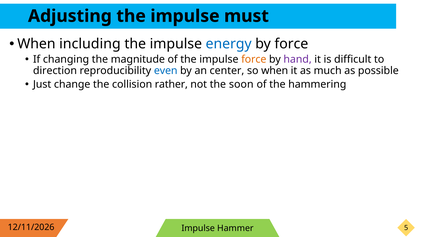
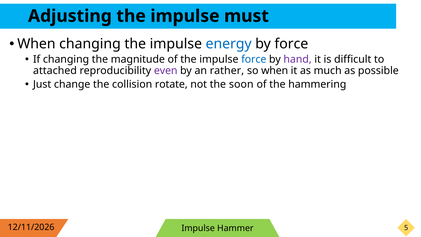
When including: including -> changing (90, 44)
force colour: orange -> blue (254, 59)
direction: direction -> attached (55, 71)
even colour: blue -> purple (166, 71)
center: center -> rather (227, 71)
rather: rather -> rotate (171, 84)
